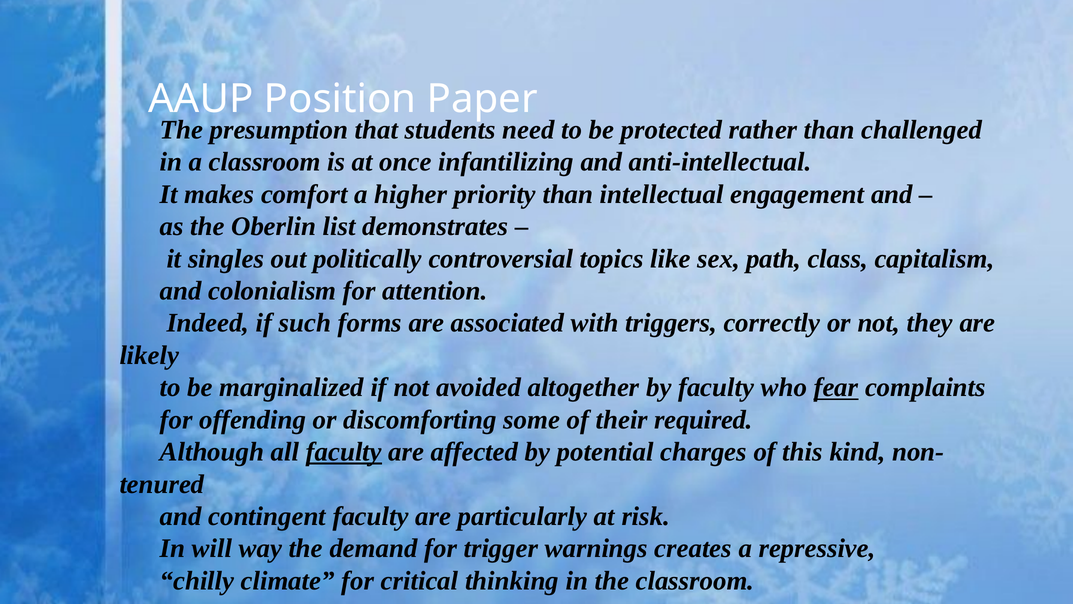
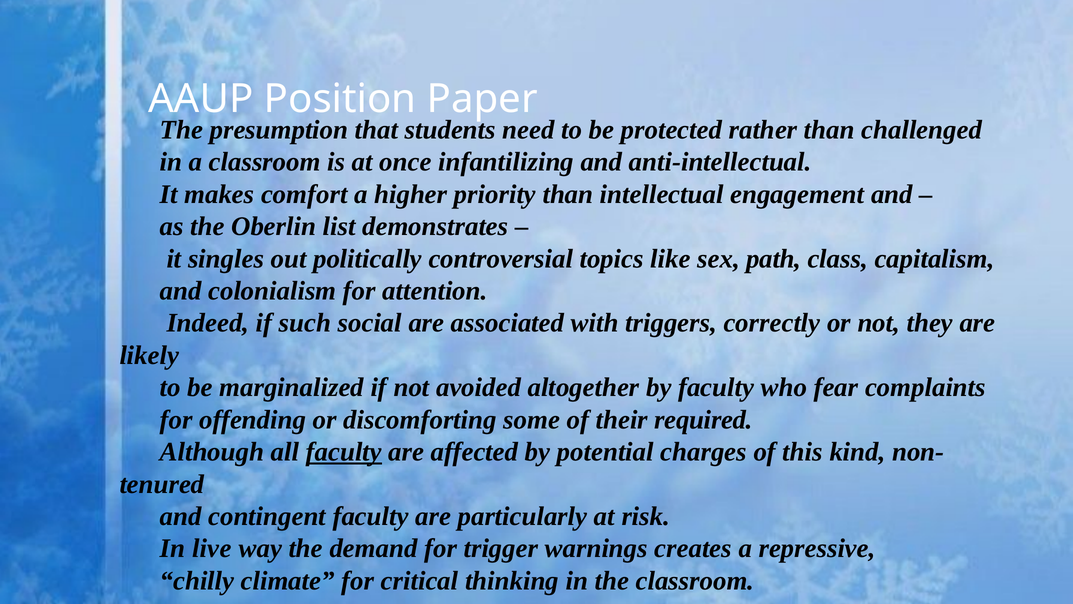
forms: forms -> social (370, 323)
fear underline: present -> none (836, 387)
will: will -> live (212, 548)
